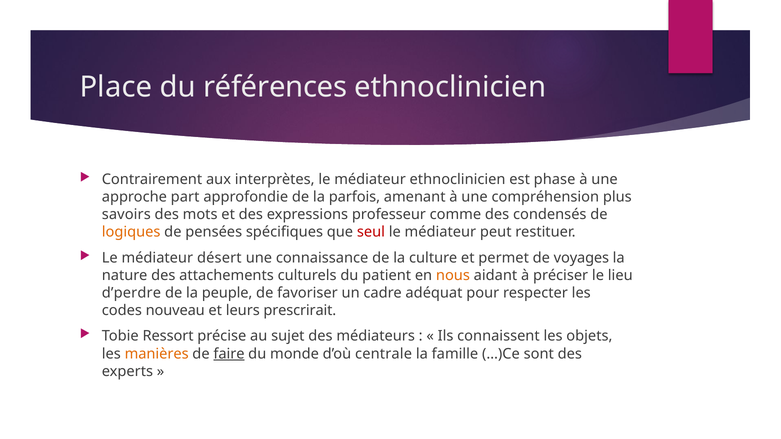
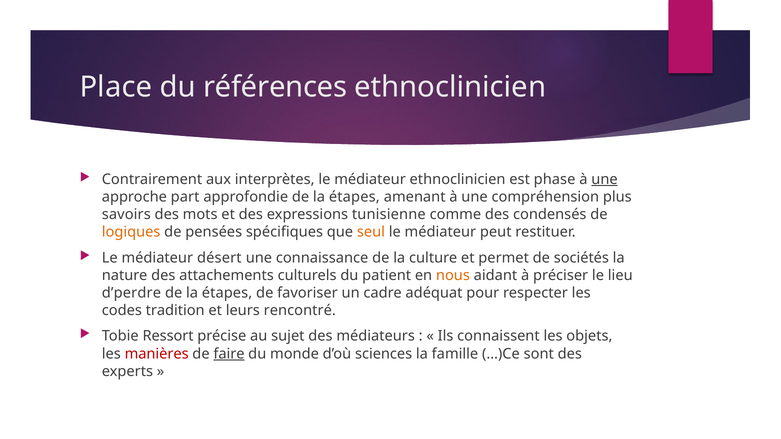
une underline: none -> present (605, 180)
approfondie de la parfois: parfois -> étapes (354, 197)
professeur: professeur -> tunisienne (389, 215)
seul colour: red -> orange (371, 232)
voyages: voyages -> sociétés (581, 258)
peuple: peuple -> étapes (227, 293)
nouveau: nouveau -> tradition (175, 311)
prescrirait: prescrirait -> rencontré (300, 311)
manières colour: orange -> red (157, 354)
centrale: centrale -> sciences (384, 354)
